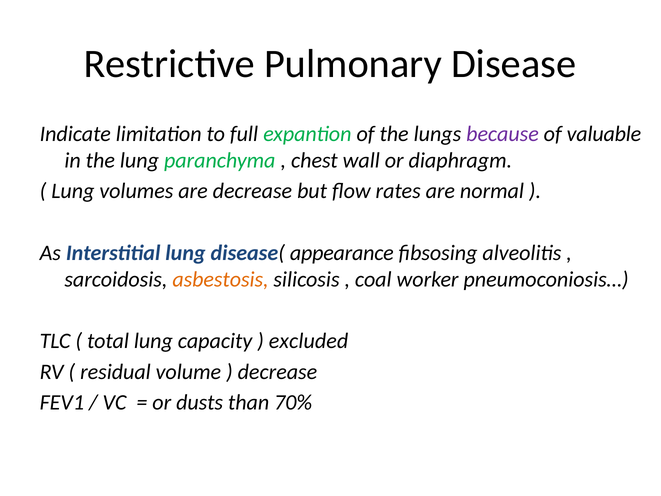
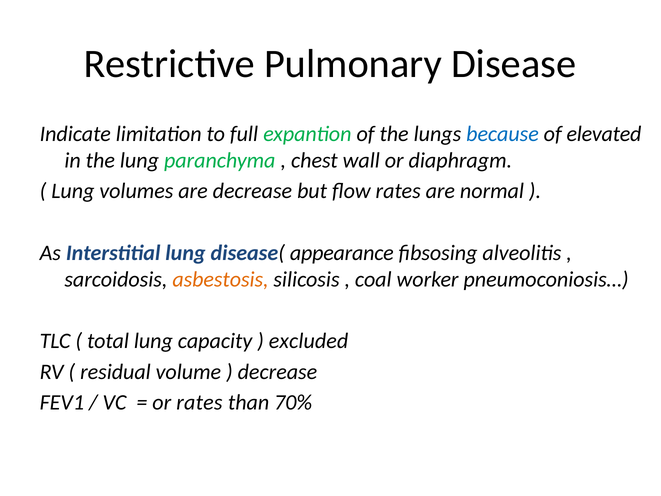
because colour: purple -> blue (502, 134)
valuable: valuable -> elevated (604, 134)
or dusts: dusts -> rates (199, 402)
